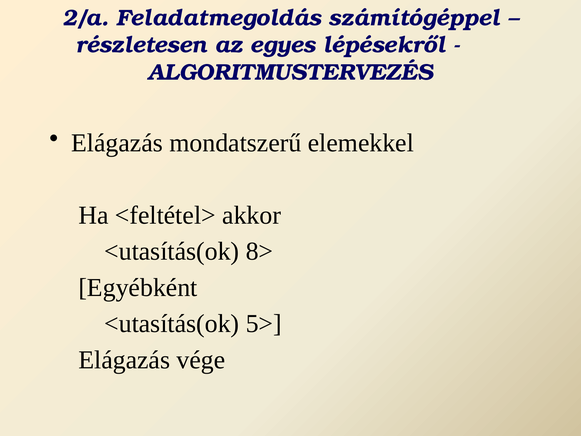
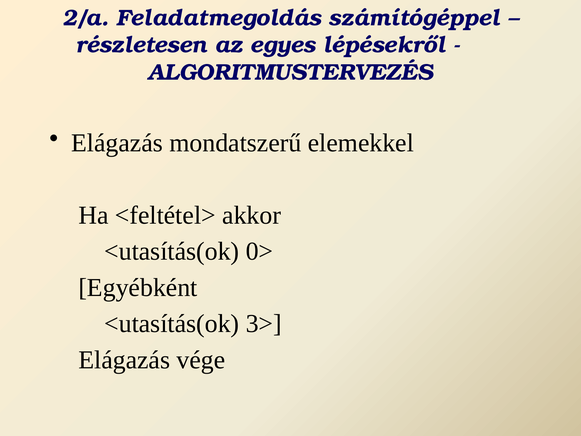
8>: 8> -> 0> (259, 251)
5>: 5> -> 3> (264, 324)
